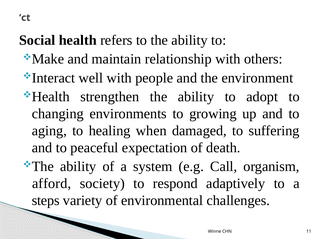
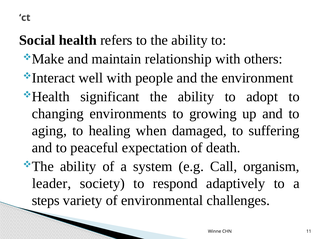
strengthen: strengthen -> significant (110, 97)
afford: afford -> leader (52, 184)
